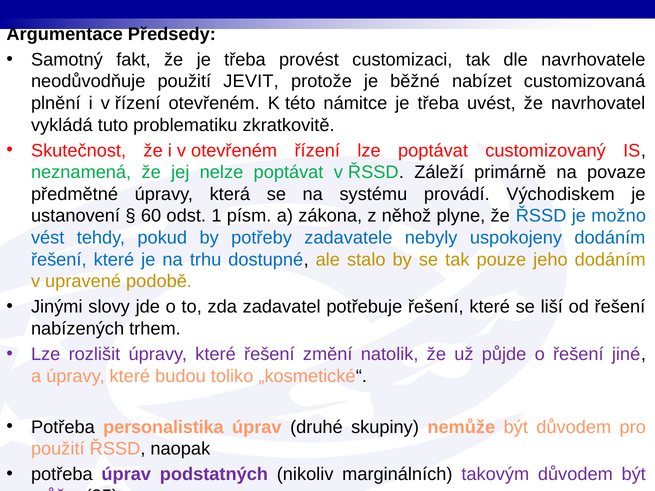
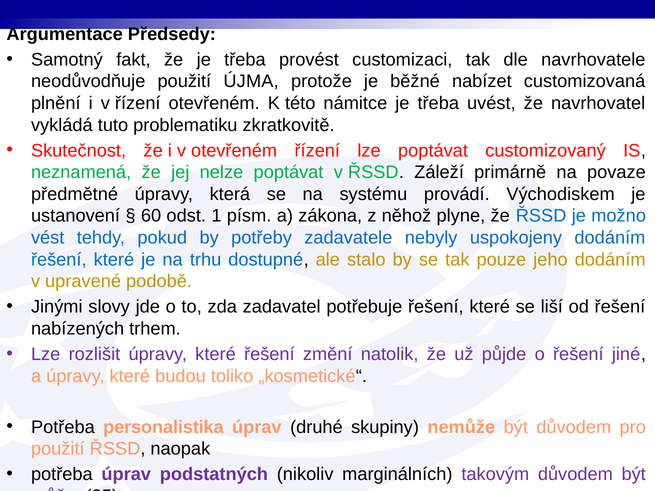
JEVIT: JEVIT -> ÚJMA (251, 81)
